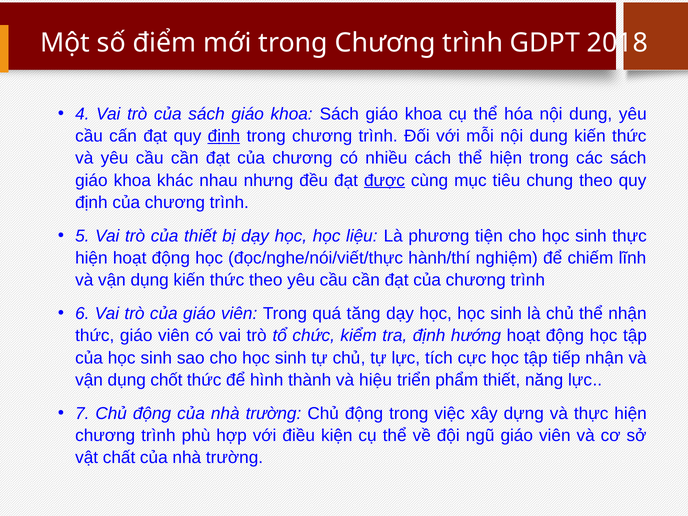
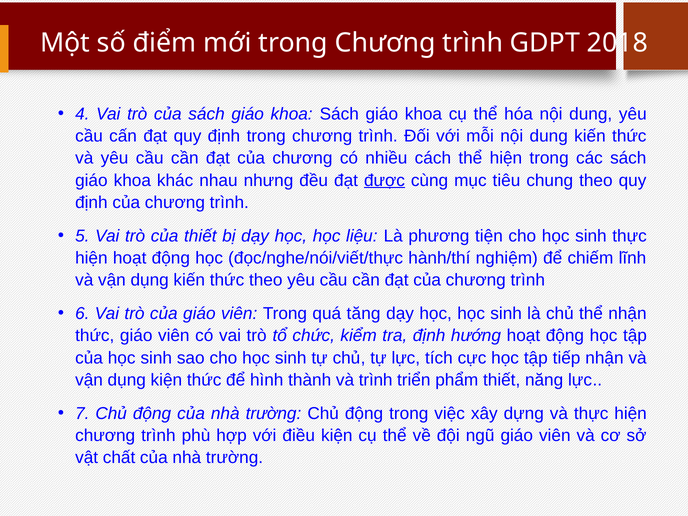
định underline: present -> none (224, 136)
dụng chốt: chốt -> kiện (166, 380)
và hiệu: hiệu -> trình (376, 380)
